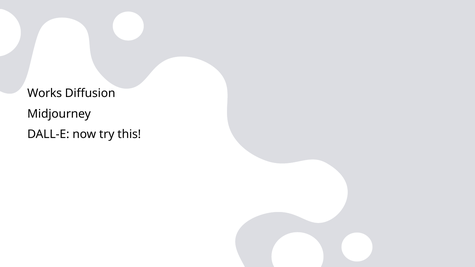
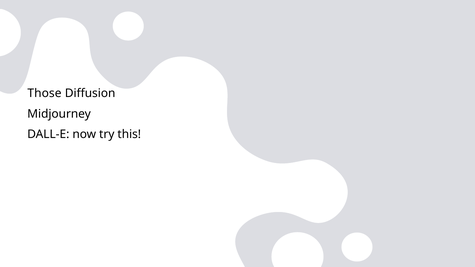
Works: Works -> Those (44, 93)
